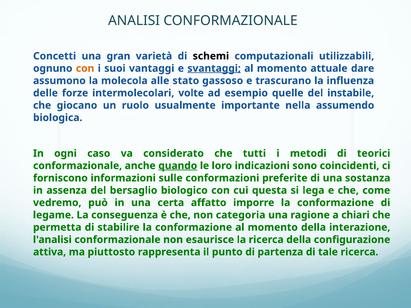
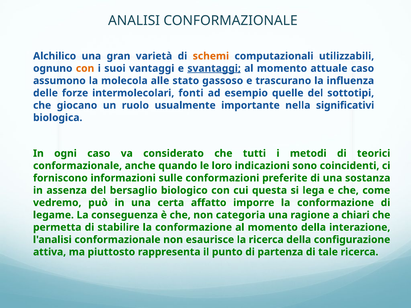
Concetti: Concetti -> Alchilico (55, 56)
schemi colour: black -> orange (211, 56)
attuale dare: dare -> caso (363, 68)
volte: volte -> fonti (191, 93)
instabile: instabile -> sottotipi (351, 93)
assumendo: assumendo -> significativi (345, 105)
quando underline: present -> none (178, 166)
